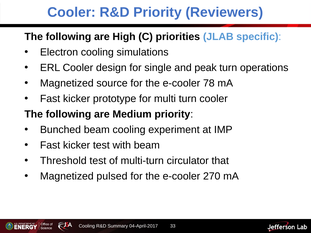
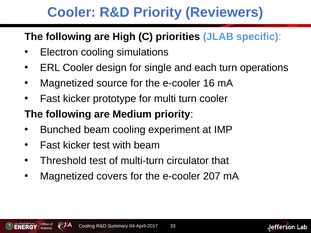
peak: peak -> each (206, 68)
78: 78 -> 16 (209, 83)
pulsed: pulsed -> covers (112, 176)
270: 270 -> 207 (212, 176)
